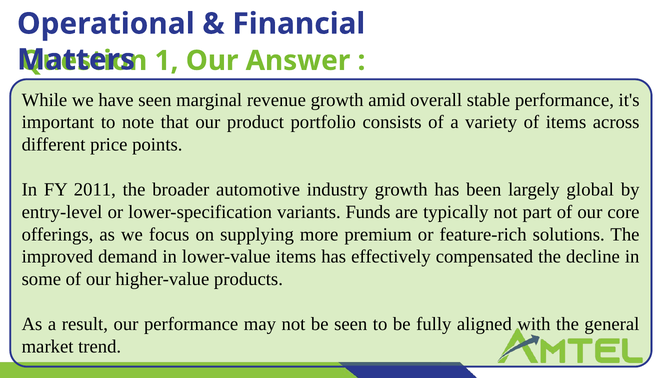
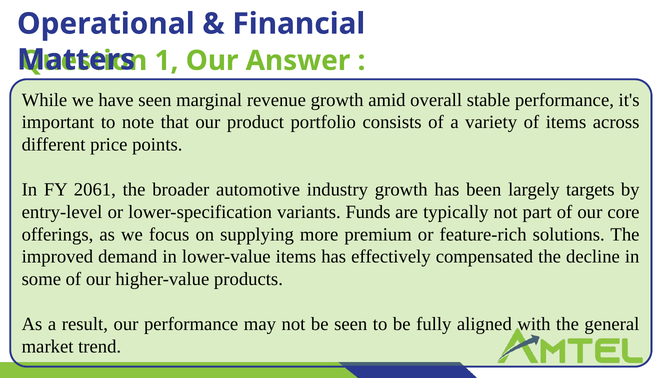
2011: 2011 -> 2061 (95, 189)
global: global -> targets (590, 189)
